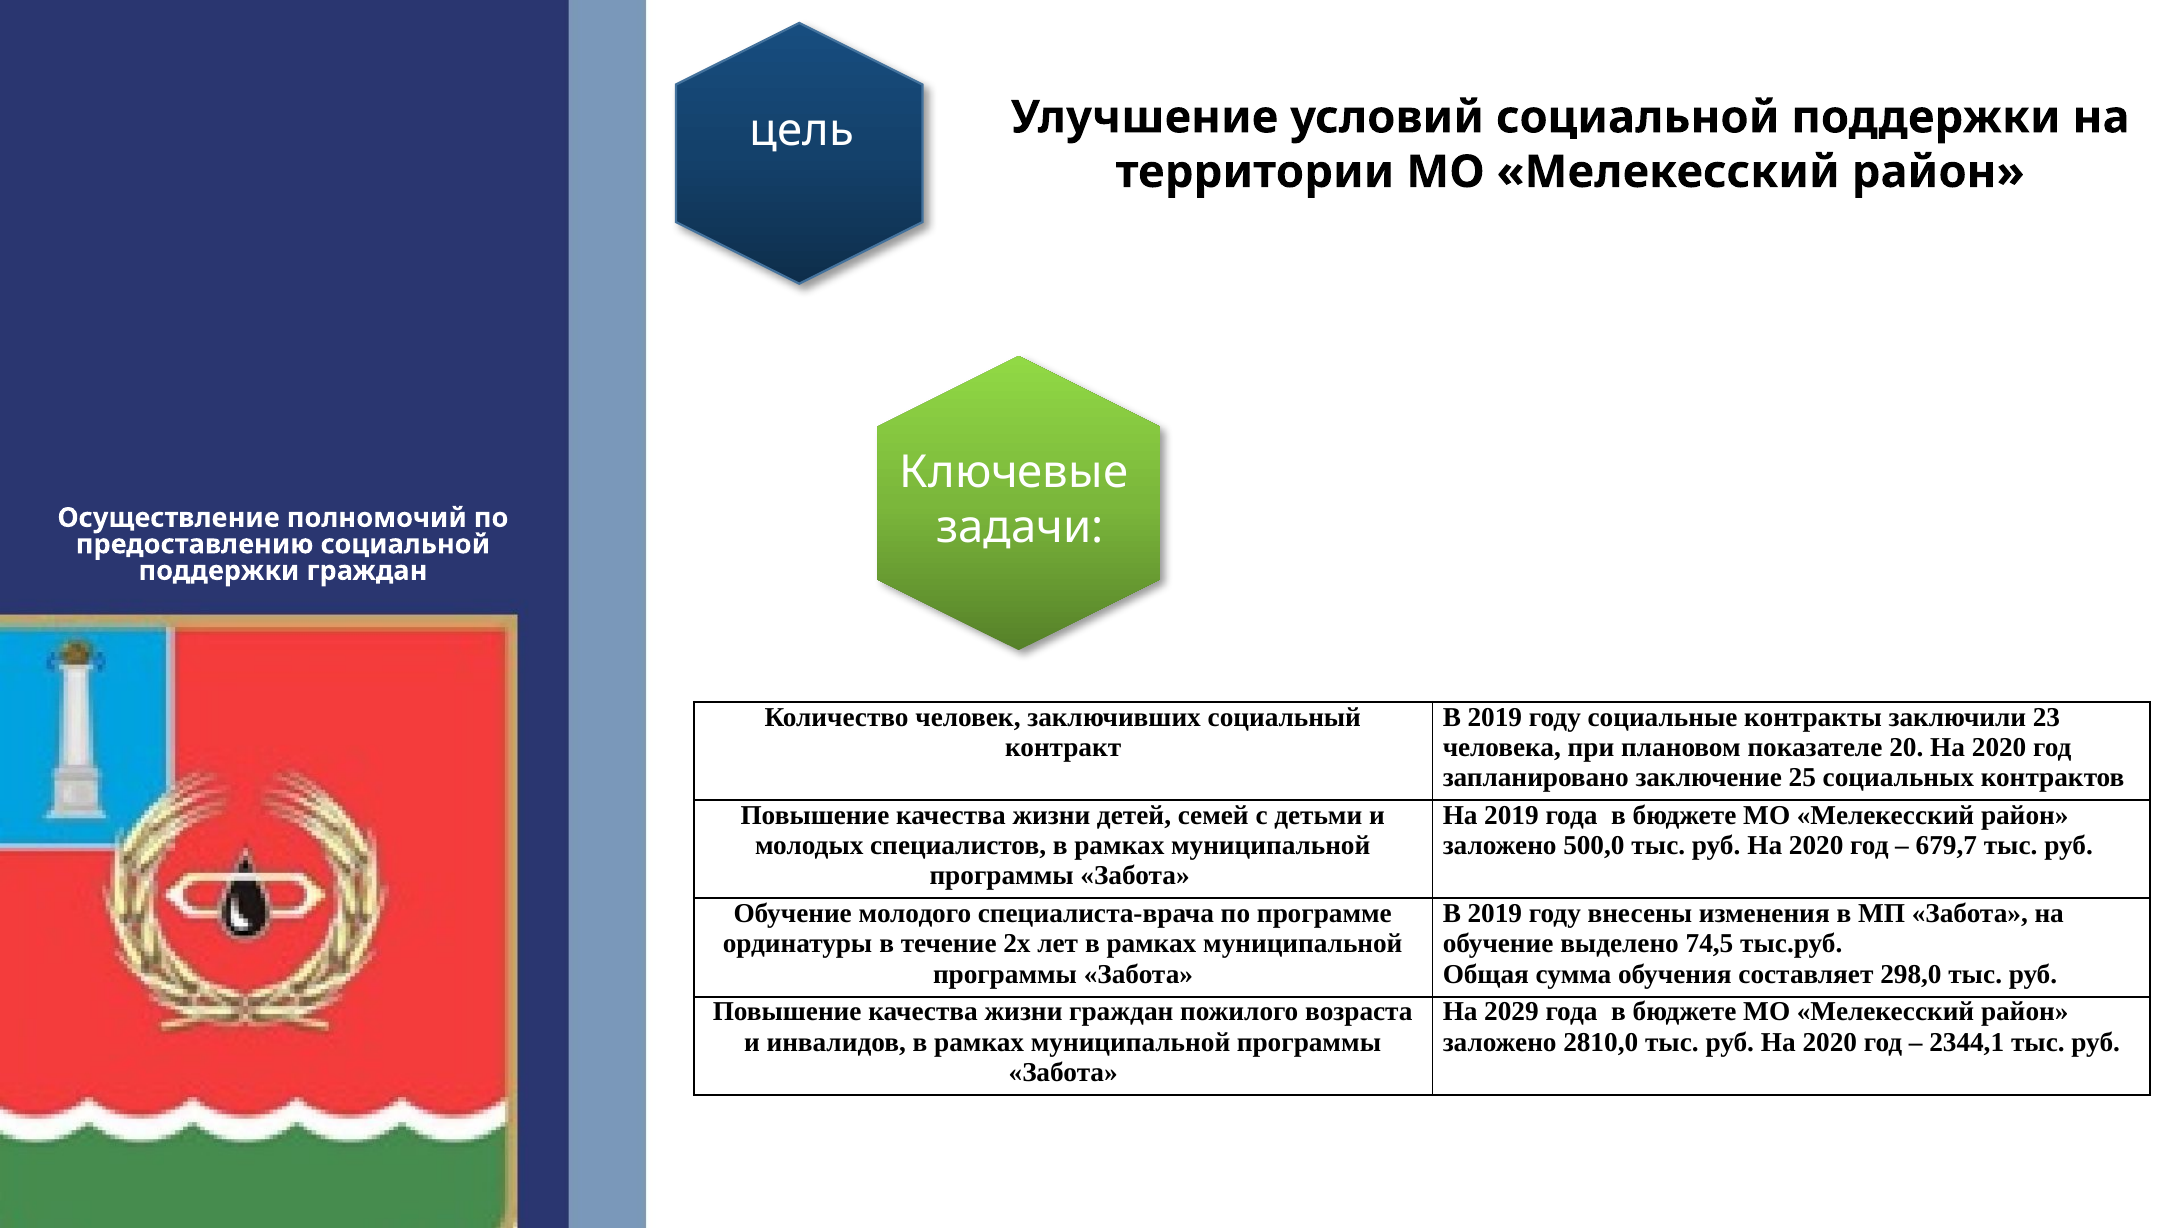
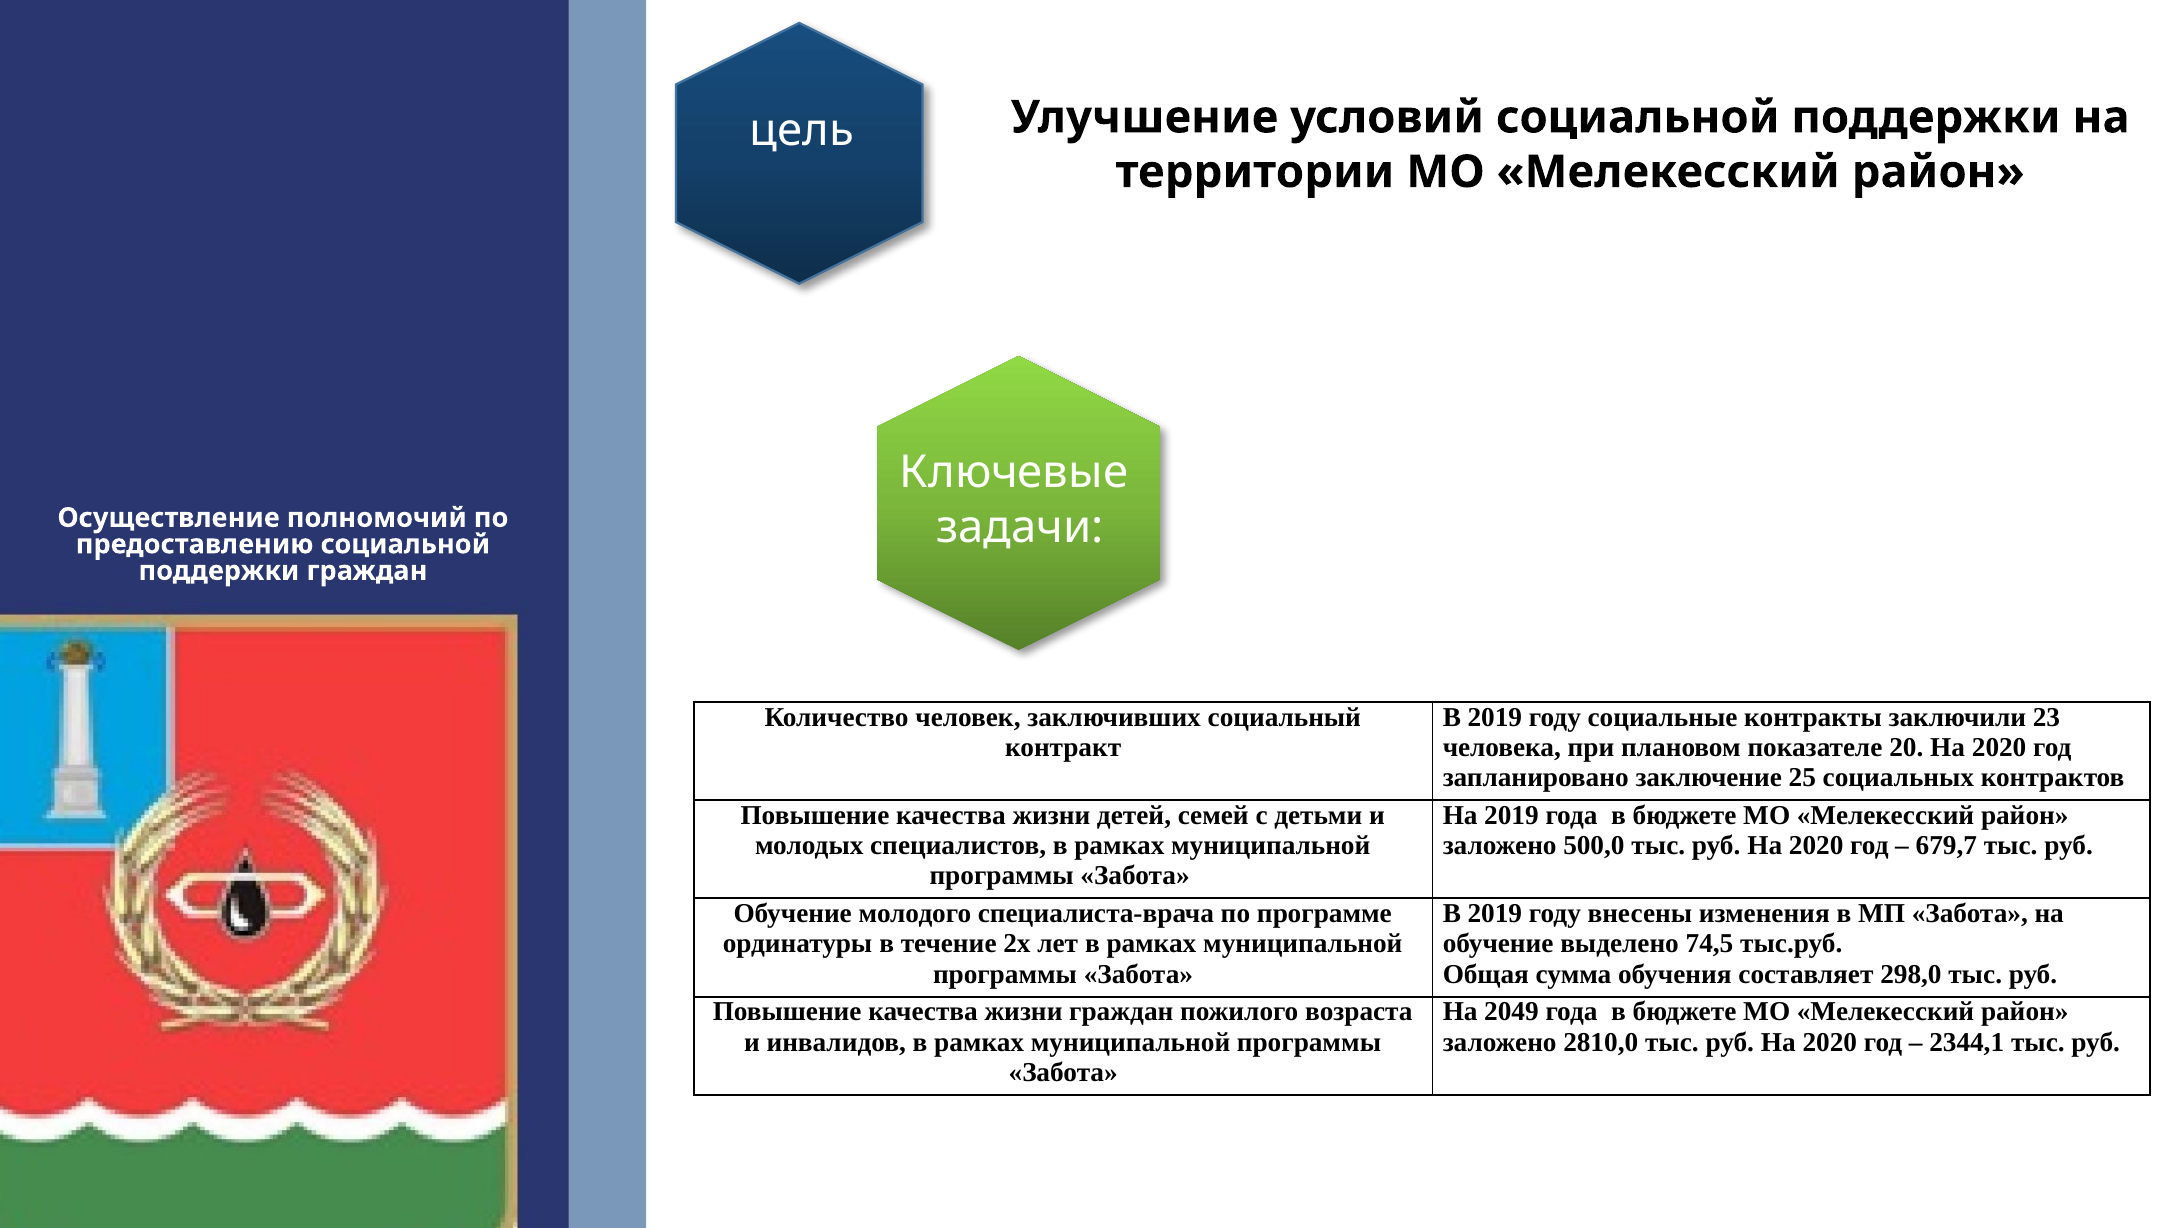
2029: 2029 -> 2049 (1511, 1012)
